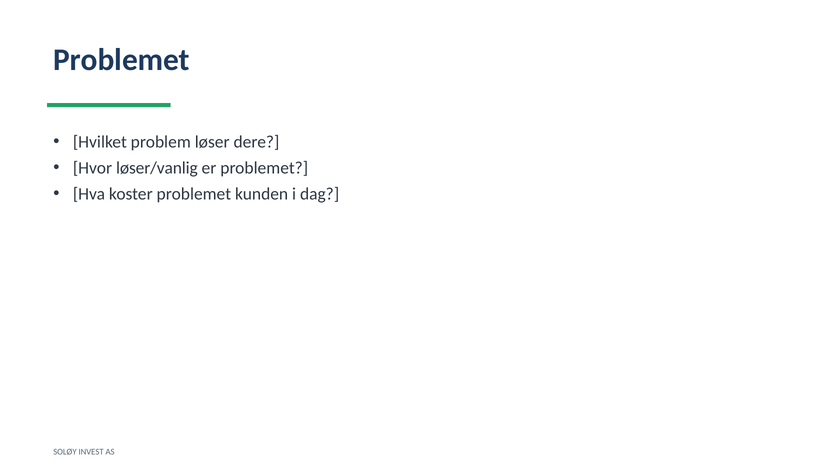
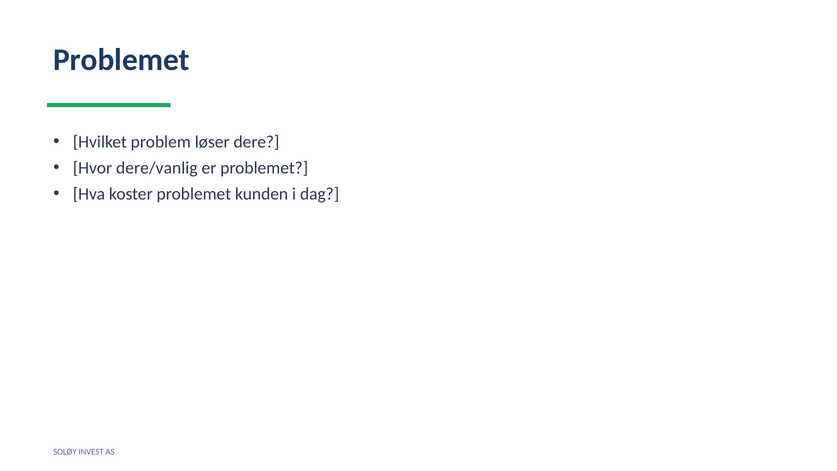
løser/vanlig: løser/vanlig -> dere/vanlig (157, 168)
